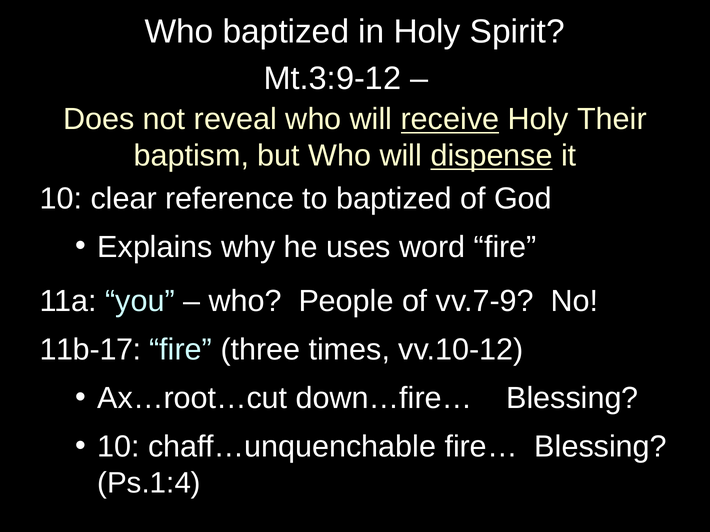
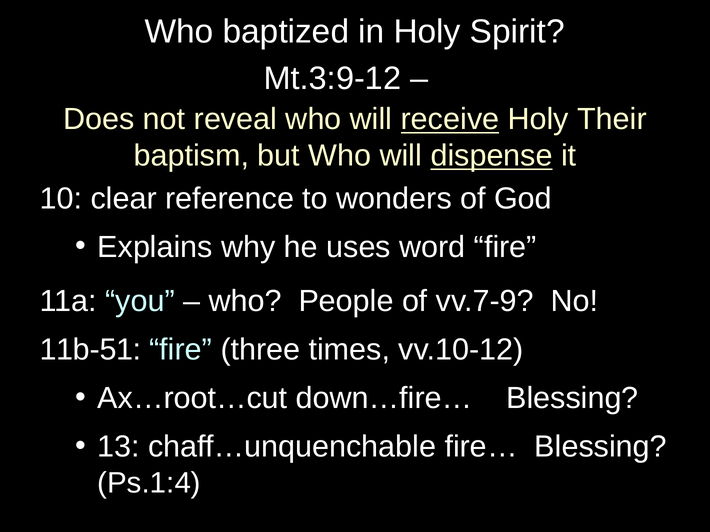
to baptized: baptized -> wonders (394, 199)
11b-17: 11b-17 -> 11b-51 (90, 350)
10: 10 -> 13 (119, 447)
